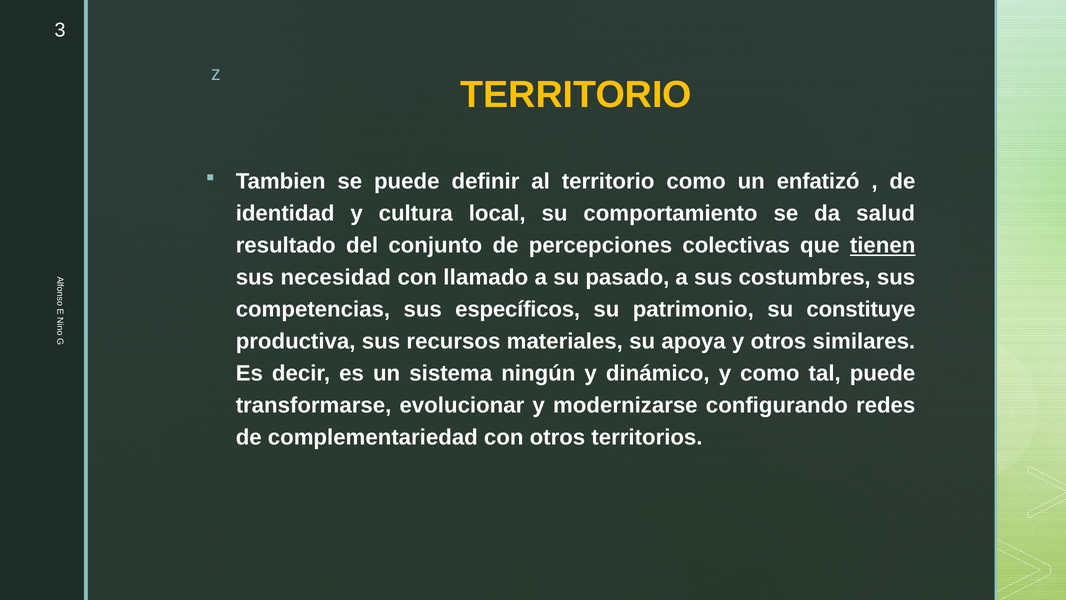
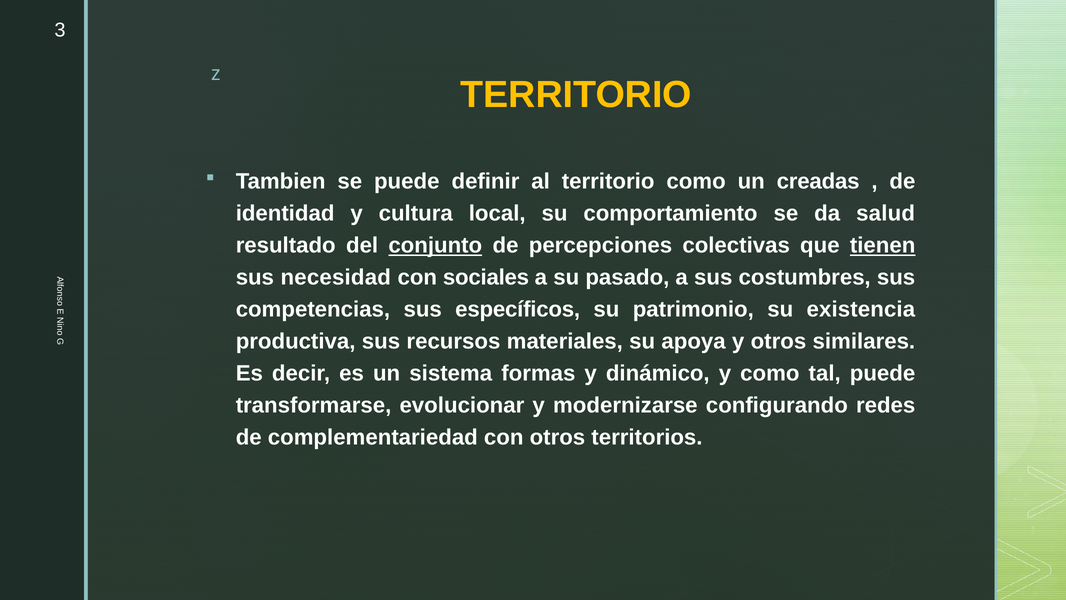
enfatizó: enfatizó -> creadas (818, 181)
conjunto underline: none -> present (435, 245)
llamado: llamado -> sociales (486, 277)
constituye: constituye -> existencia (861, 309)
ningún: ningún -> formas (538, 373)
